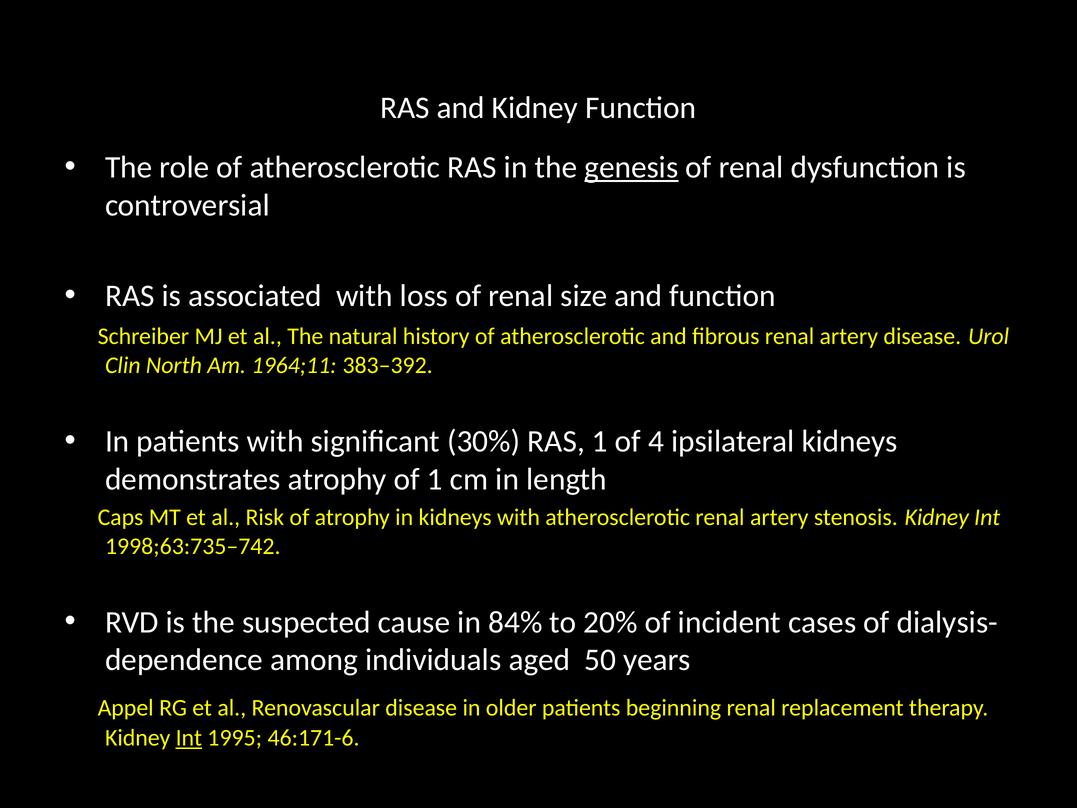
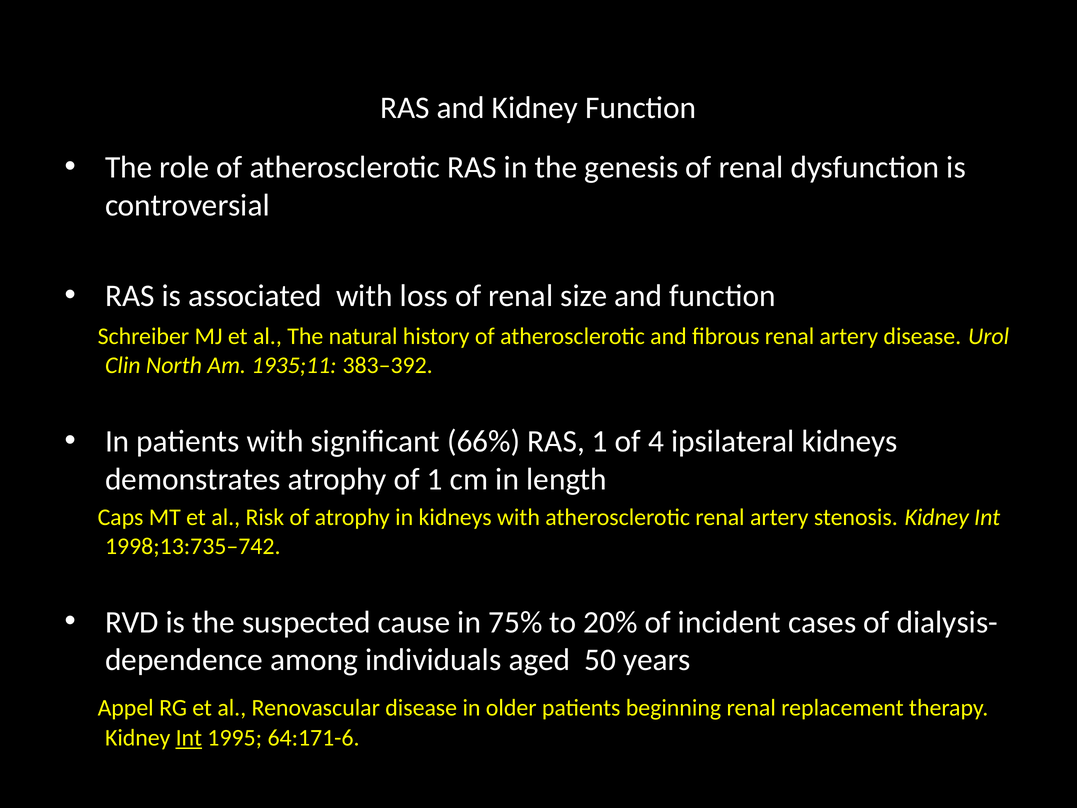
genesis underline: present -> none (631, 167)
1964;11: 1964;11 -> 1935;11 (294, 365)
30%: 30% -> 66% (484, 441)
1998;63:735–742: 1998;63:735–742 -> 1998;13:735–742 (193, 546)
84%: 84% -> 75% (515, 622)
46:171-6: 46:171-6 -> 64:171-6 (314, 738)
